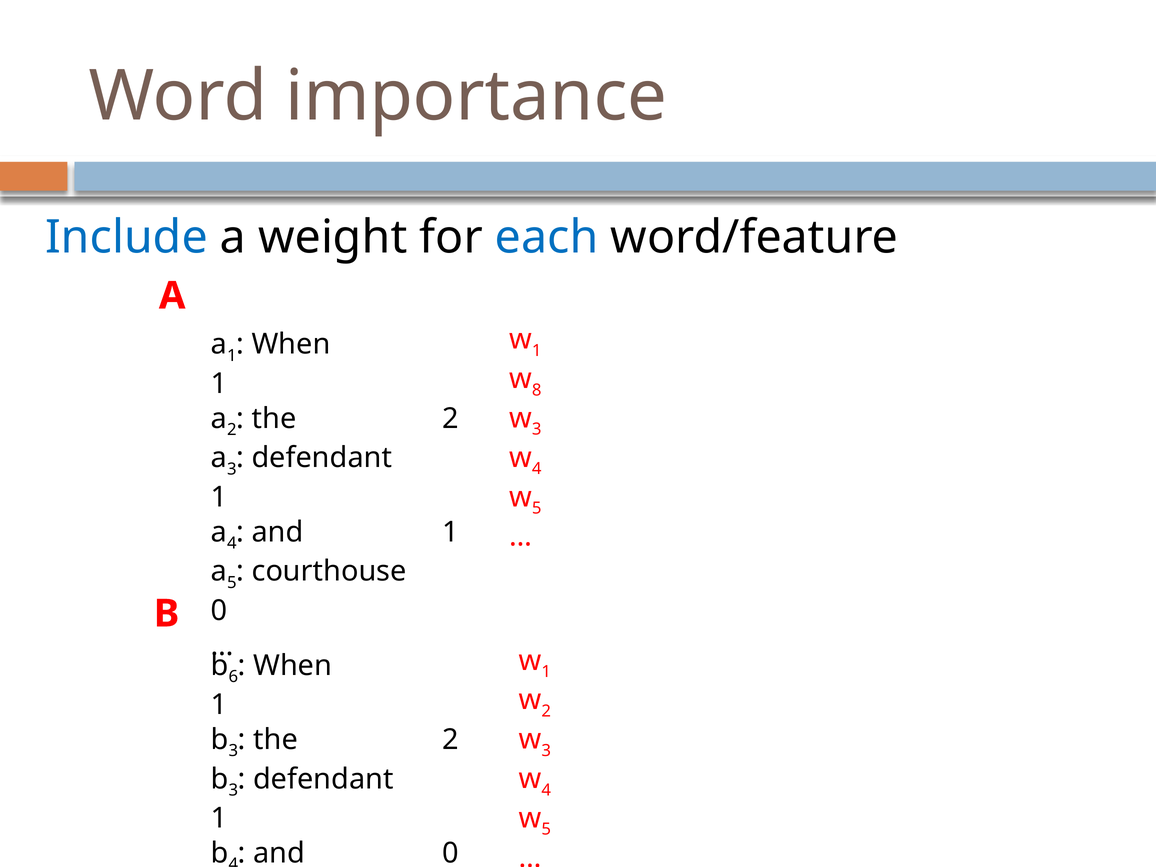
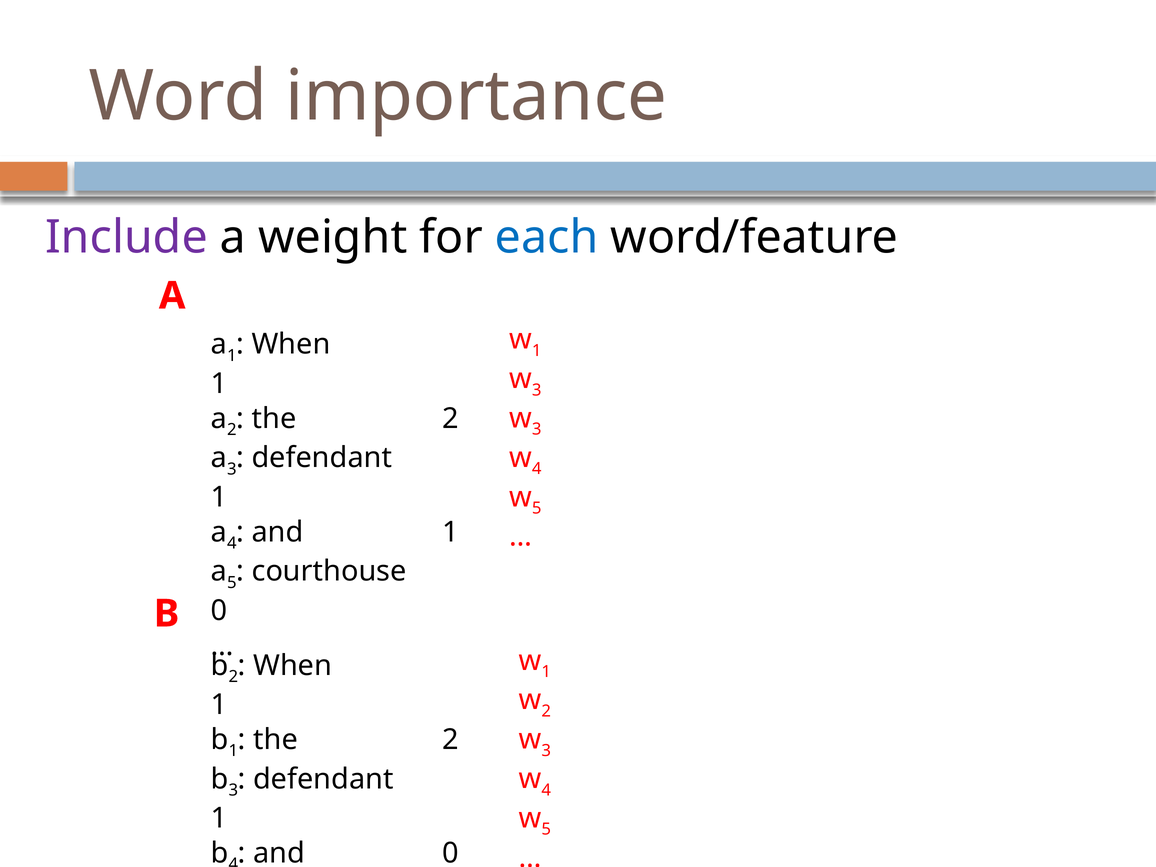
Include colour: blue -> purple (126, 237)
8: 8 -> 3 (537, 390)
b 6: 6 -> 2 (233, 677)
3: 3 -> 1 (233, 751)
